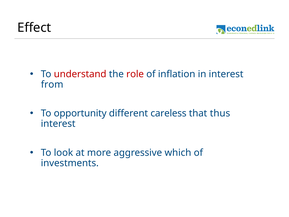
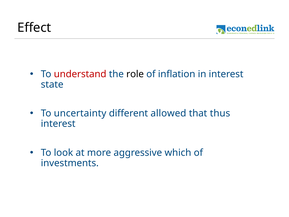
role colour: red -> black (135, 74)
from: from -> state (52, 84)
opportunity: opportunity -> uncertainty (80, 113)
careless: careless -> allowed (168, 113)
